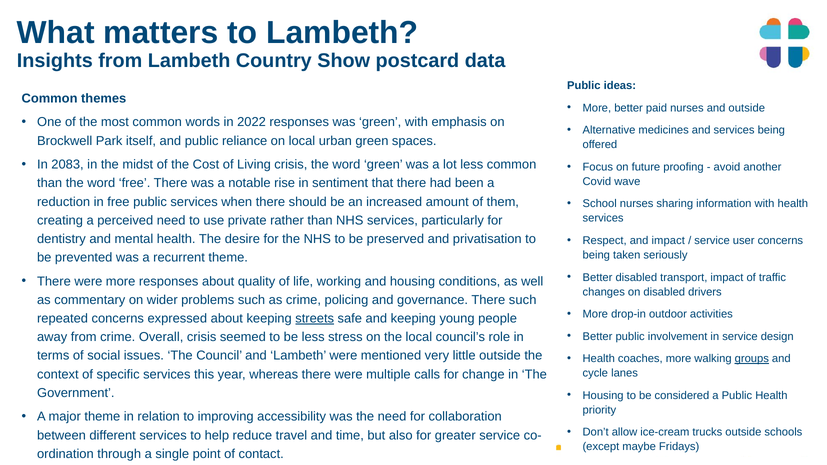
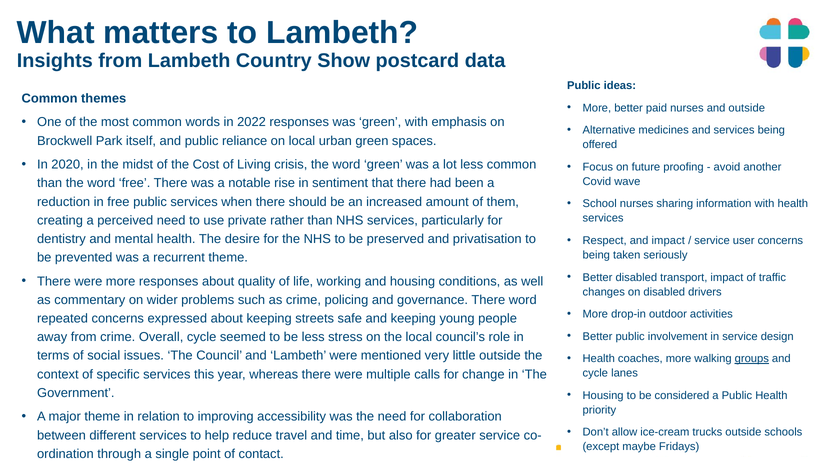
2083: 2083 -> 2020 (68, 165)
There such: such -> word (523, 300)
streets underline: present -> none (315, 319)
Overall crisis: crisis -> cycle (202, 337)
